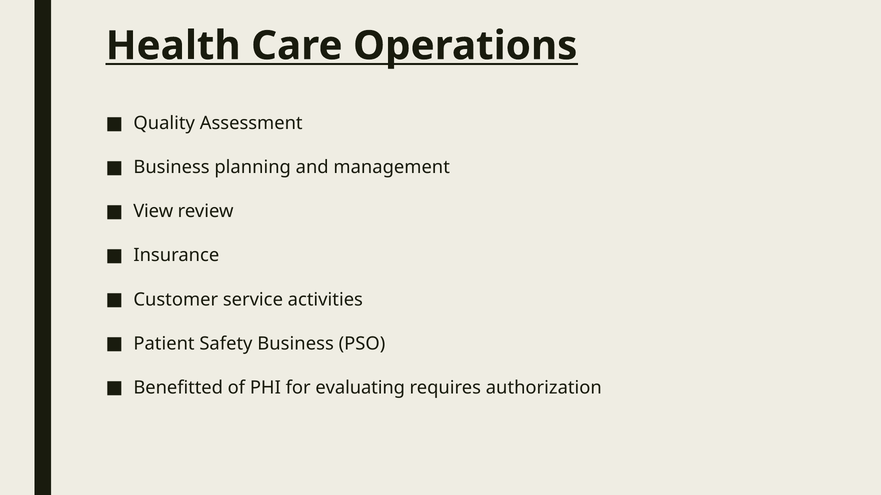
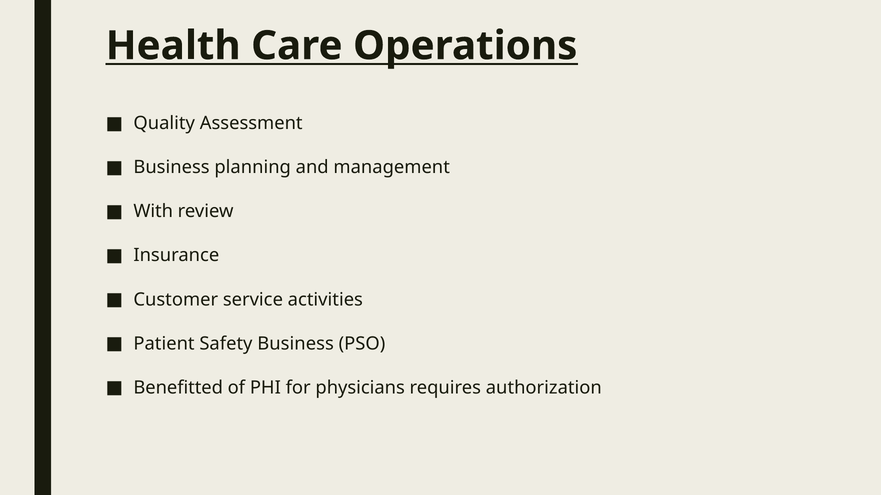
View: View -> With (153, 212)
evaluating: evaluating -> physicians (360, 388)
